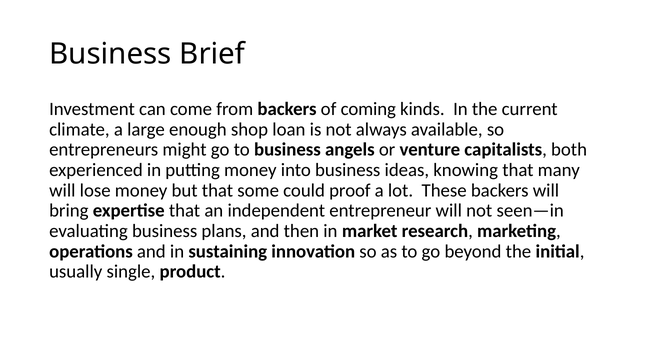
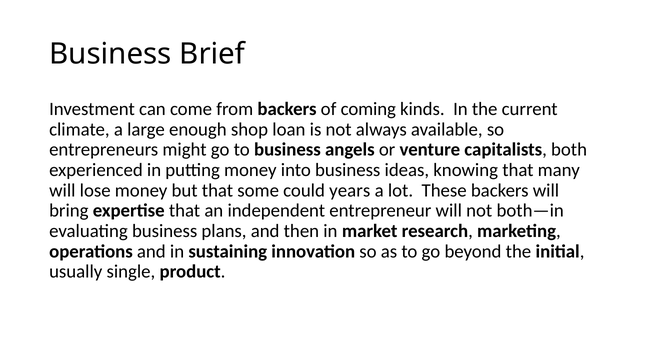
proof: proof -> years (350, 190)
seen—in: seen—in -> both—in (530, 211)
